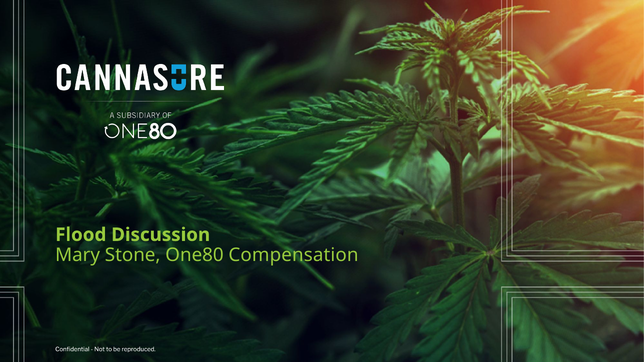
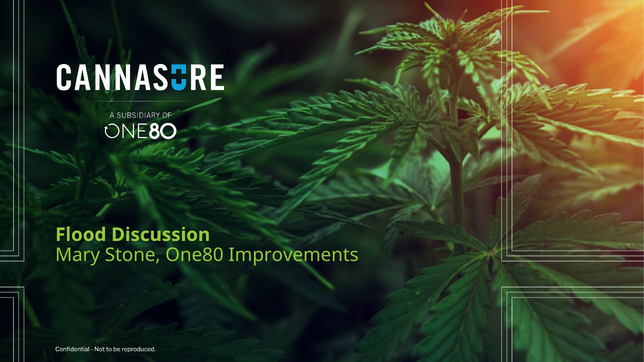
Compensation: Compensation -> Improvements (294, 255)
